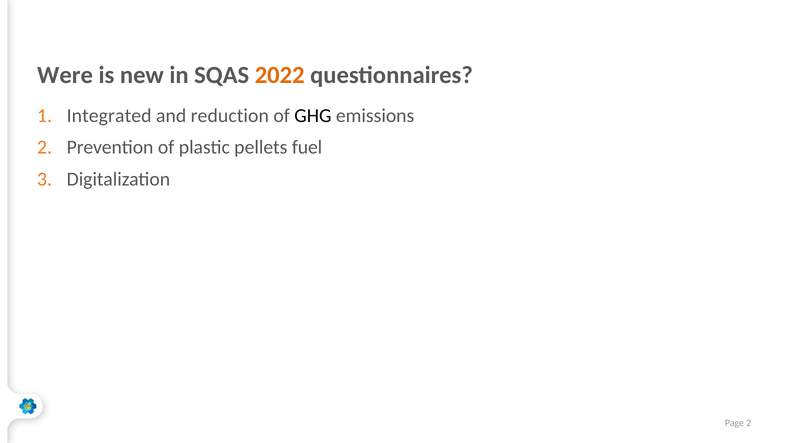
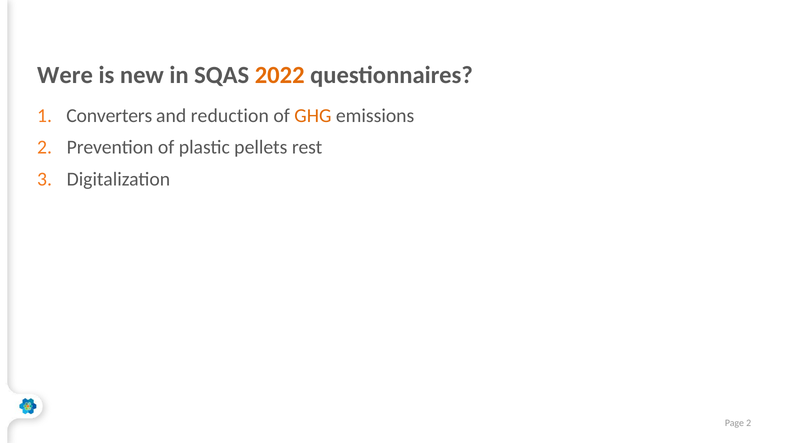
Integrated: Integrated -> Converters (109, 116)
GHG colour: black -> orange (313, 116)
fuel: fuel -> rest (307, 147)
